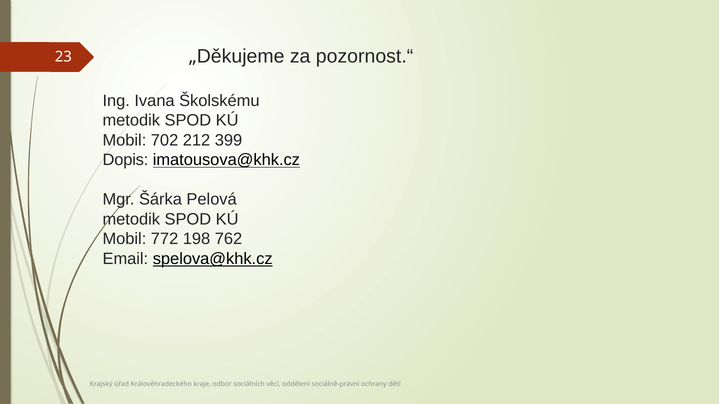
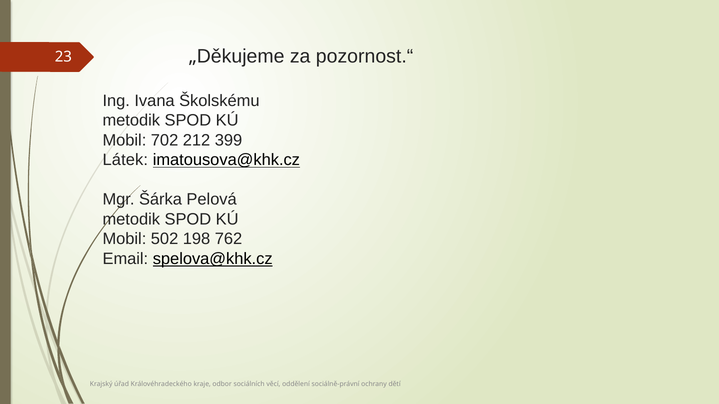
Dopis: Dopis -> Látek (125, 160)
772: 772 -> 502 (165, 239)
